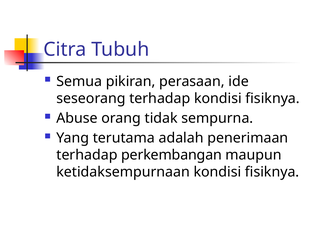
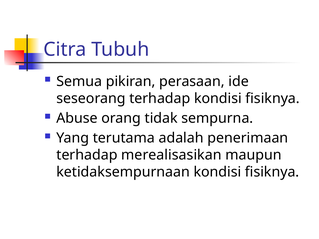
perkembangan: perkembangan -> merealisasikan (171, 155)
